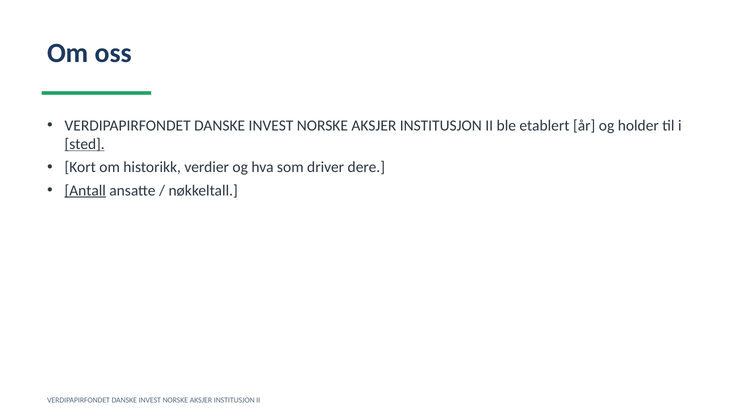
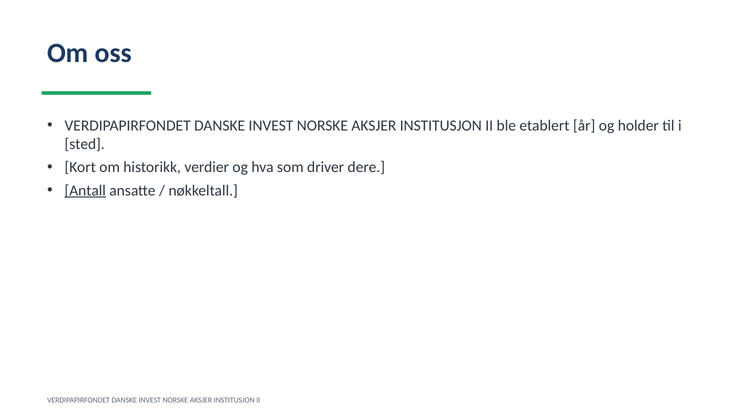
sted underline: present -> none (85, 144)
